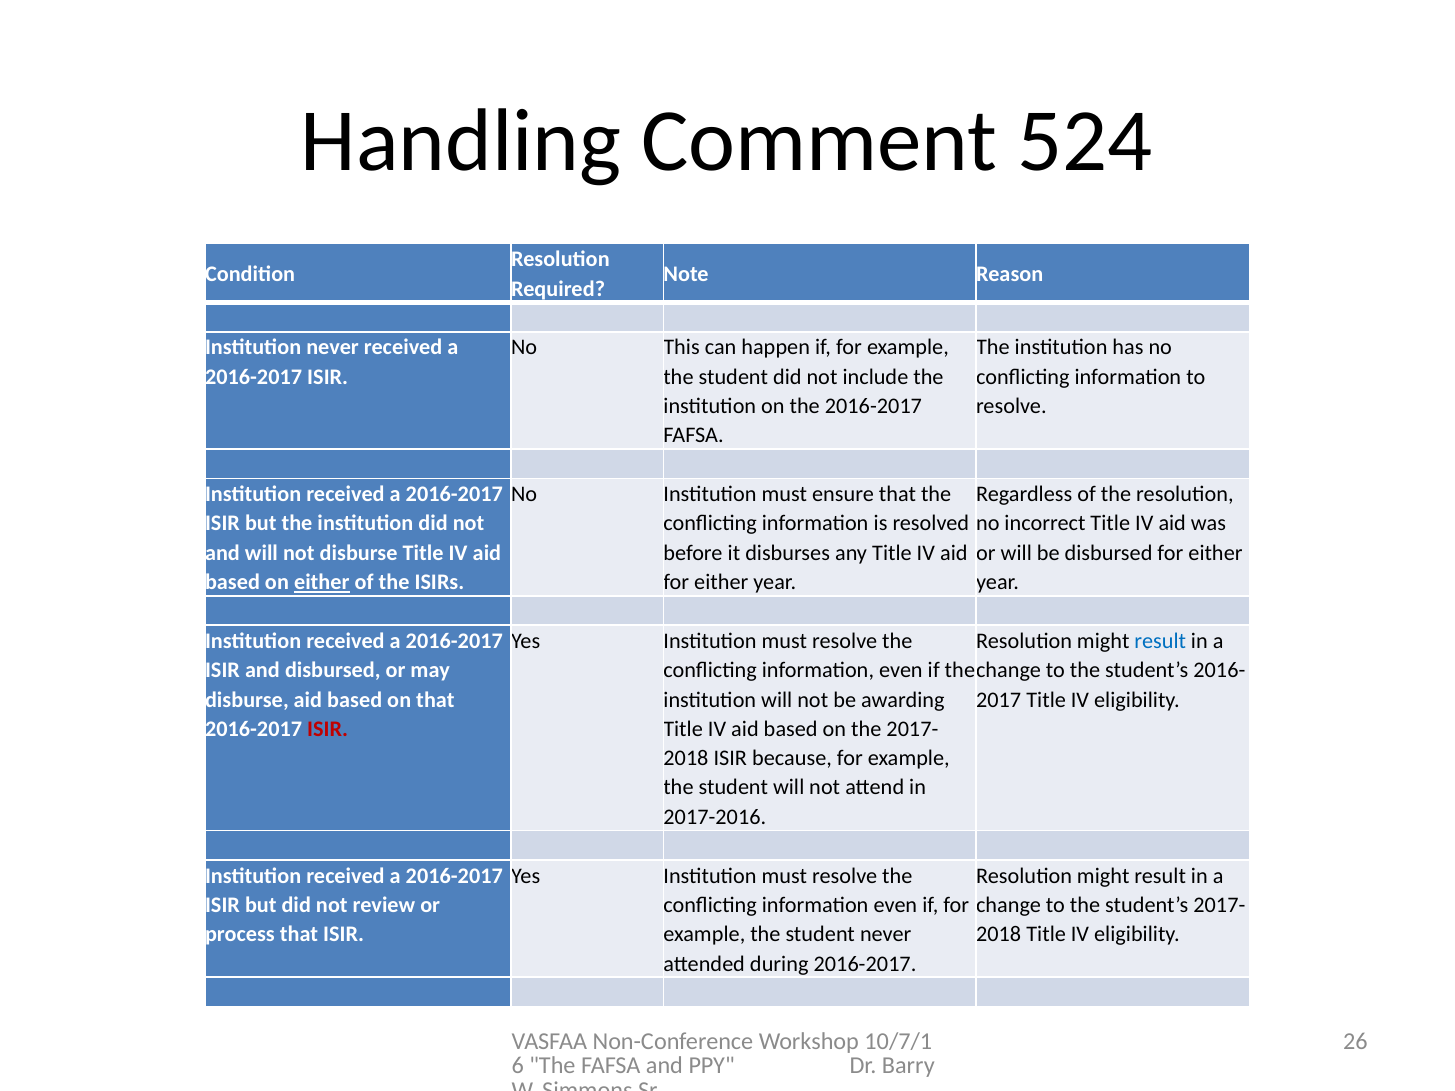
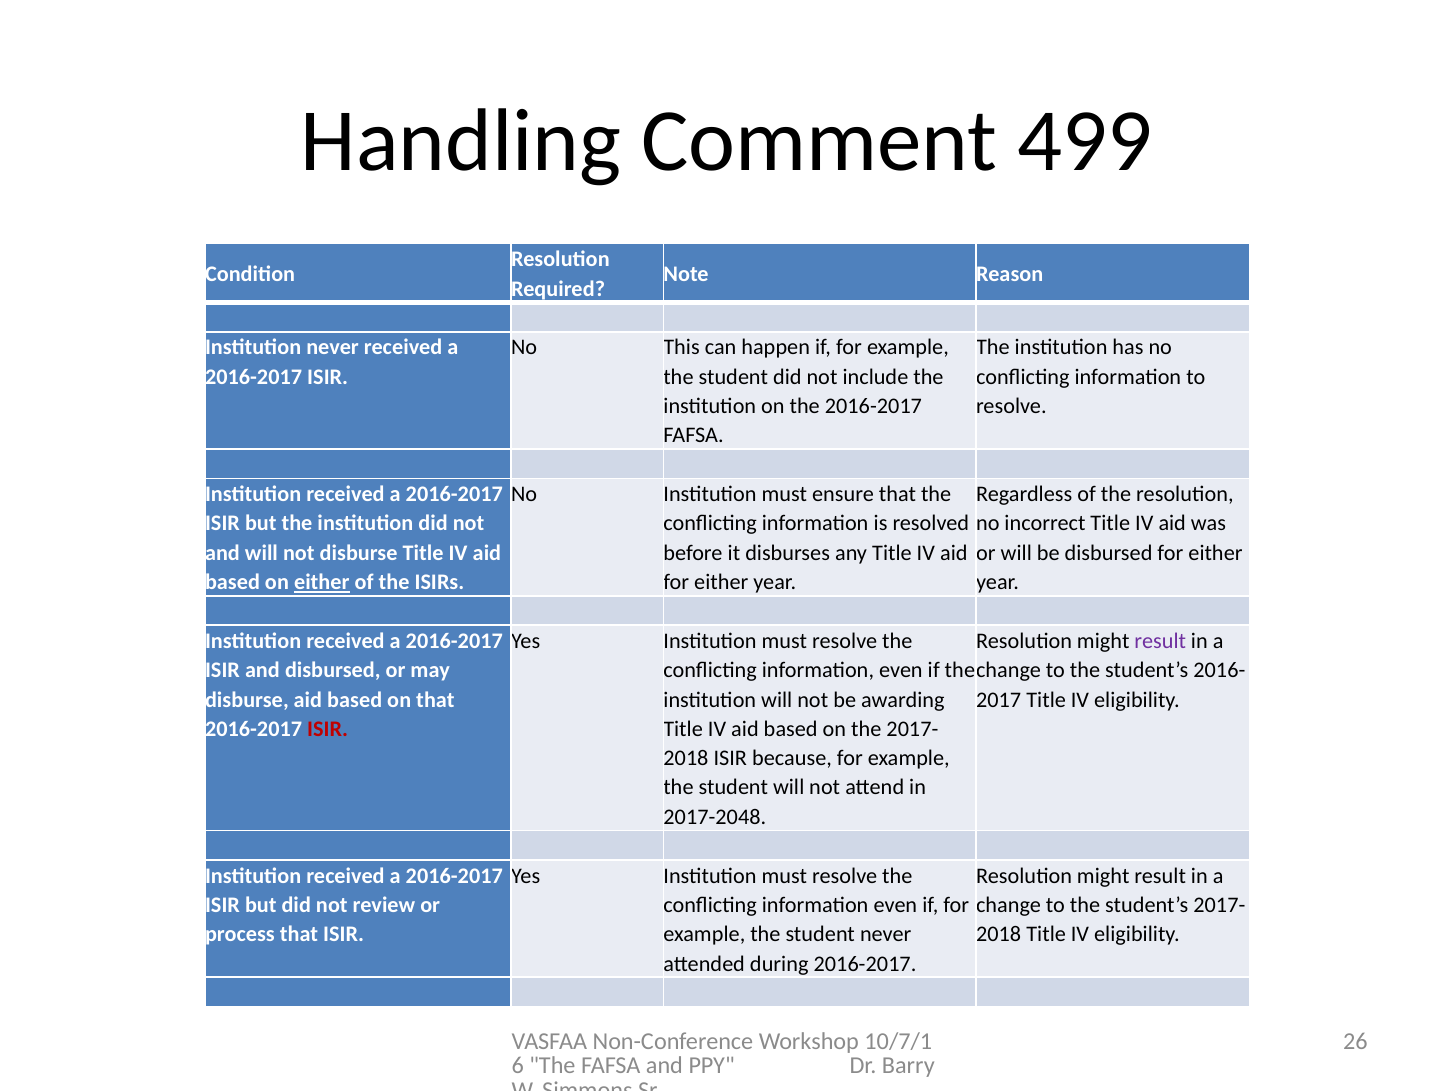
524: 524 -> 499 (1085, 141)
result colour: blue -> purple (1160, 641)
2017-2016: 2017-2016 -> 2017-2048 (715, 817)
